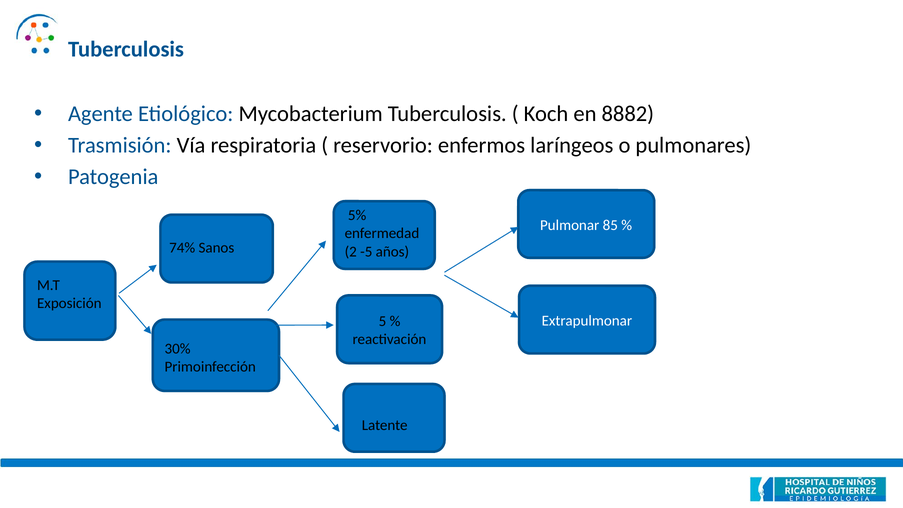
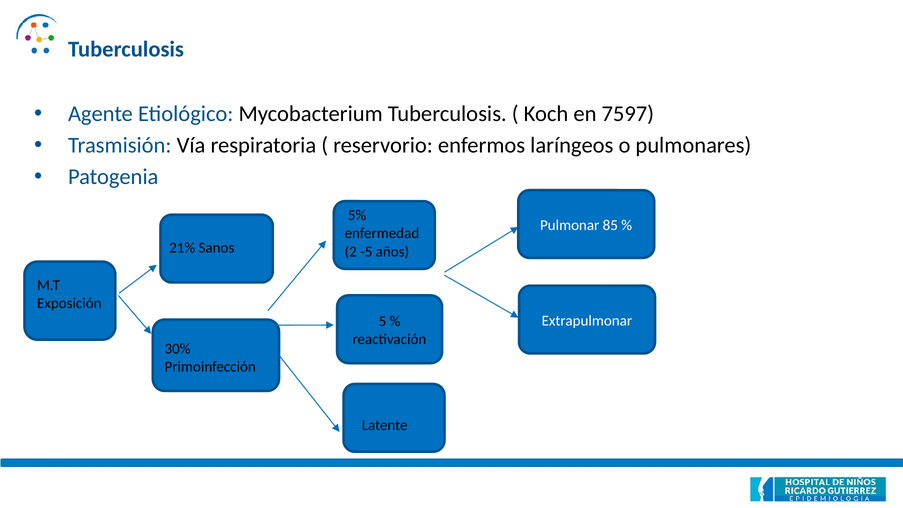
8882: 8882 -> 7597 (628, 114)
74%: 74% -> 21% (182, 248)
